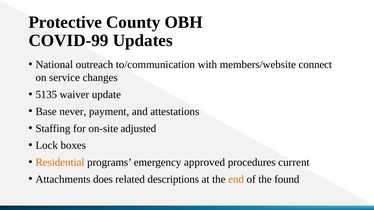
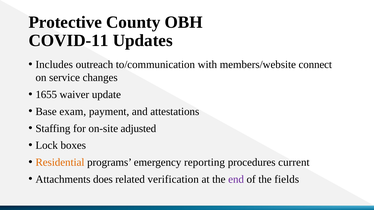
COVID-99: COVID-99 -> COVID-11 (68, 41)
National: National -> Includes (54, 65)
5135: 5135 -> 1655 (46, 95)
never: never -> exam (73, 112)
approved: approved -> reporting (205, 163)
descriptions: descriptions -> verification (173, 180)
end colour: orange -> purple (236, 180)
found: found -> fields (287, 180)
